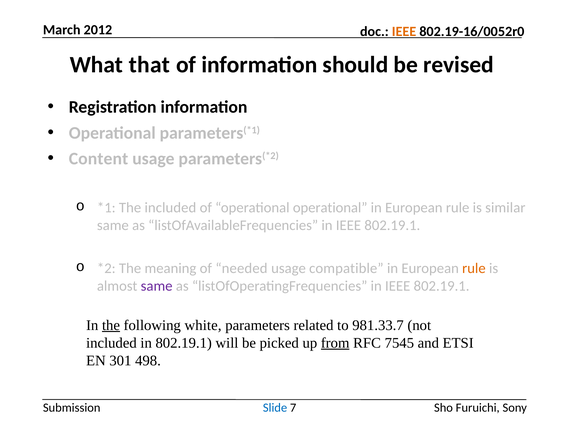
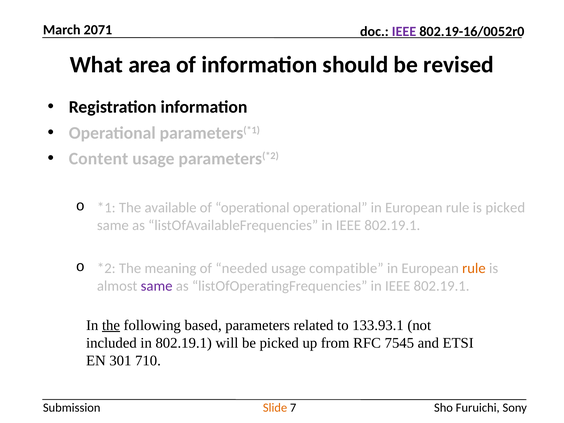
2012: 2012 -> 2071 (98, 30)
IEEE colour: orange -> purple (404, 31)
that: that -> area (150, 65)
The included: included -> available (171, 208)
is similar: similar -> picked (505, 208)
white: white -> based (203, 325)
981.33.7: 981.33.7 -> 133.93.1 (378, 325)
from underline: present -> none (335, 343)
498: 498 -> 710 (148, 361)
Slide colour: blue -> orange (275, 408)
